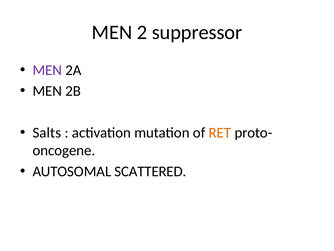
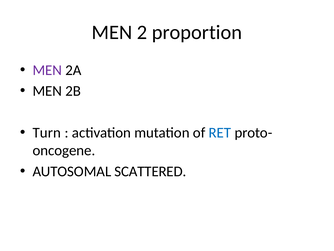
suppressor: suppressor -> proportion (197, 32)
Salts: Salts -> Turn (47, 132)
RET colour: orange -> blue (220, 132)
